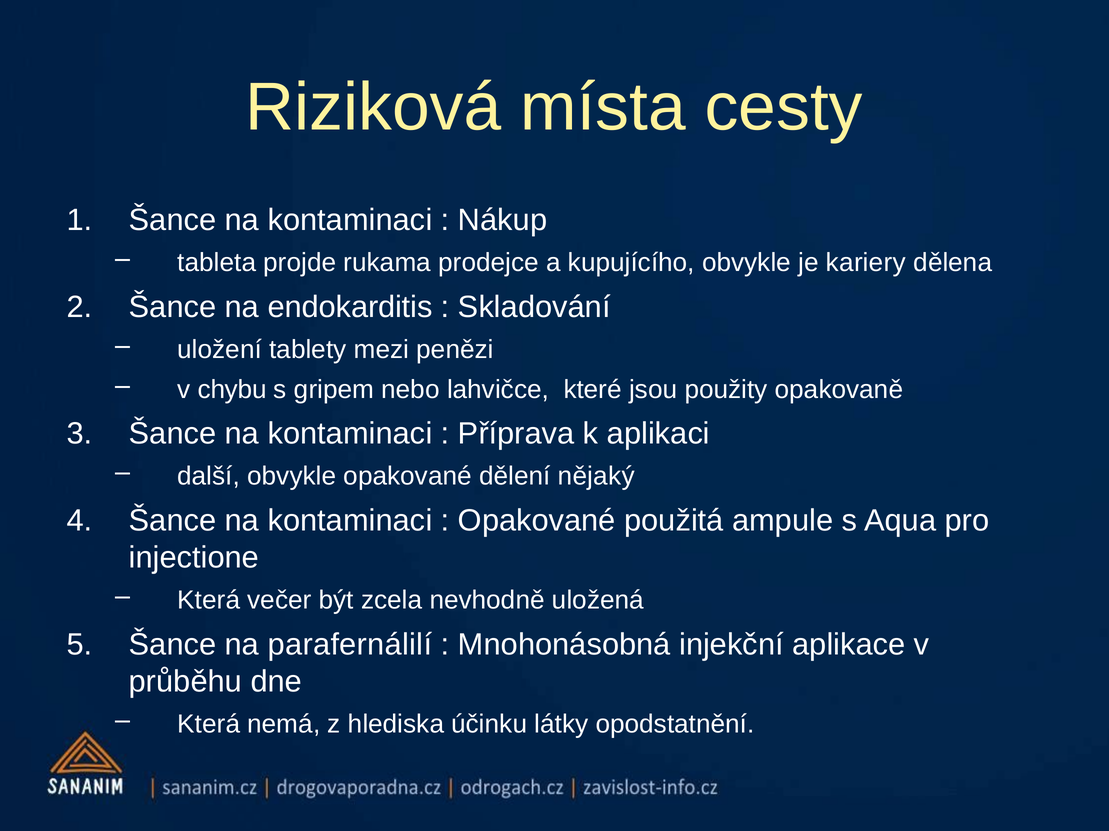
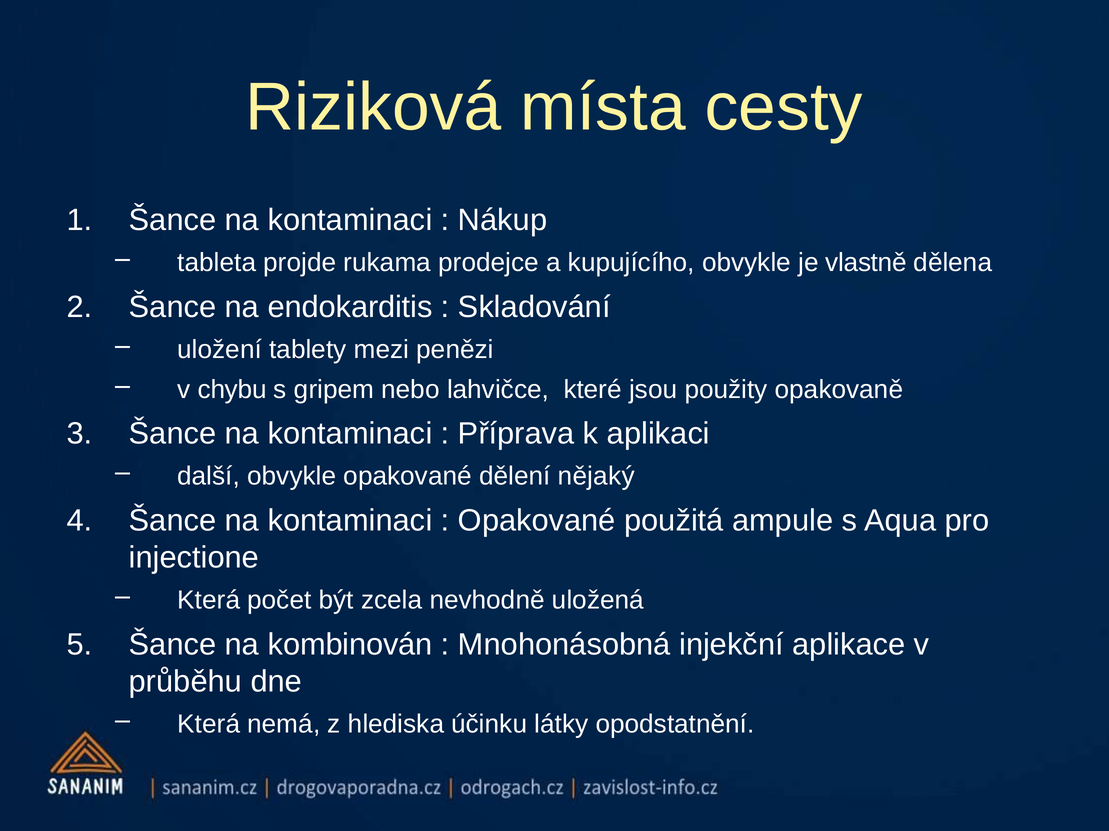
kariery: kariery -> vlastně (866, 263)
večer: večer -> počet (279, 601)
parafernálilí: parafernálilí -> kombinován (350, 645)
